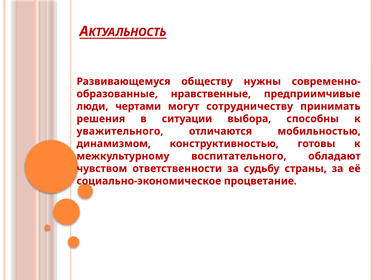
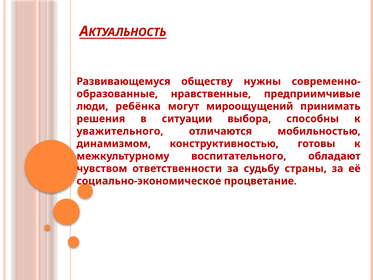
чертами: чертами -> ребёнка (138, 106)
сотрудничеству: сотрудничеству -> мироощущений (250, 106)
